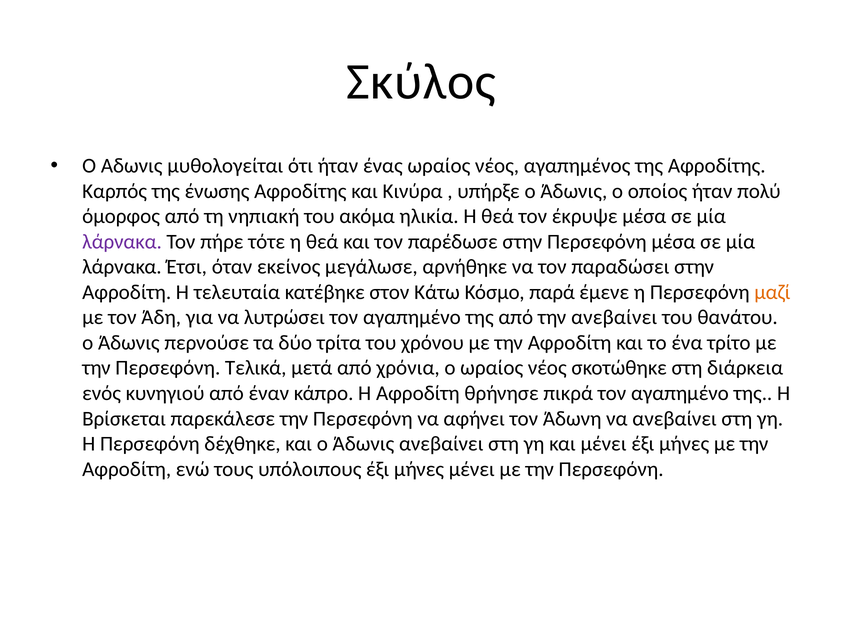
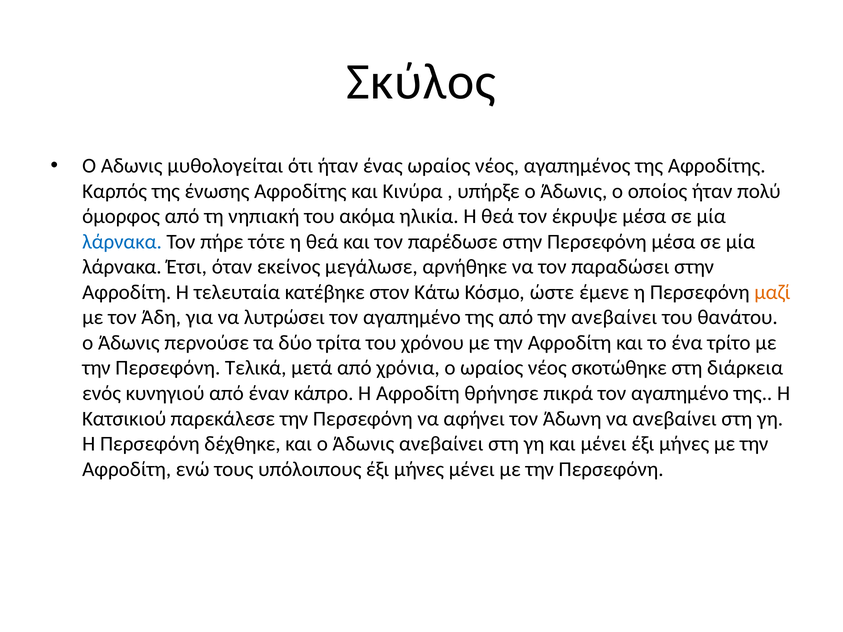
λάρνακα colour: purple -> blue (122, 242)
παρά: παρά -> ώστε (552, 292)
Βρίσκεται: Βρίσκεται -> Κατσικιού (124, 419)
